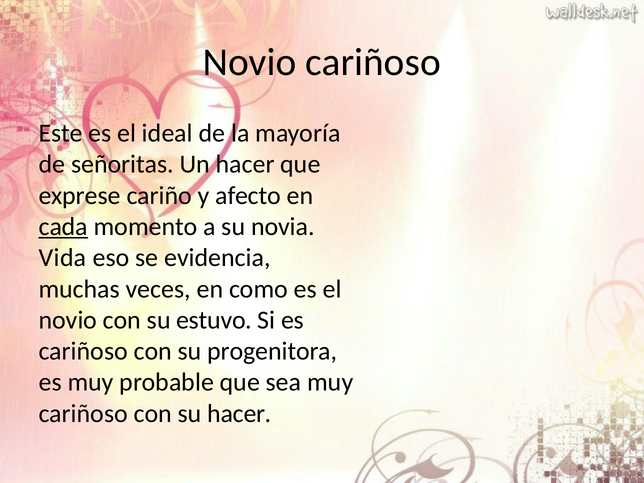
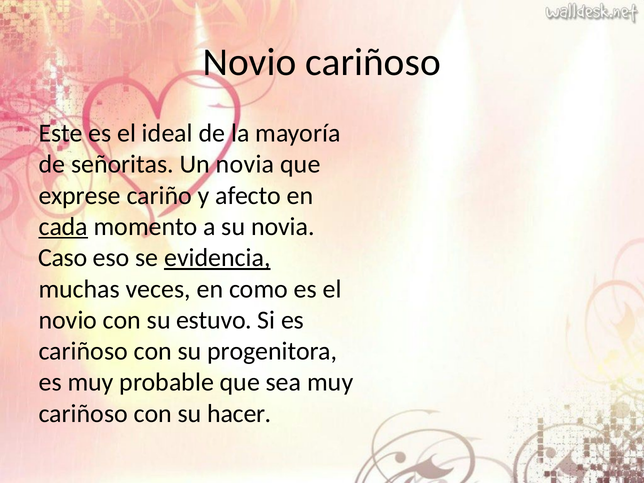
Un hacer: hacer -> novia (245, 164)
Vida: Vida -> Caso (63, 258)
evidencia underline: none -> present (217, 258)
